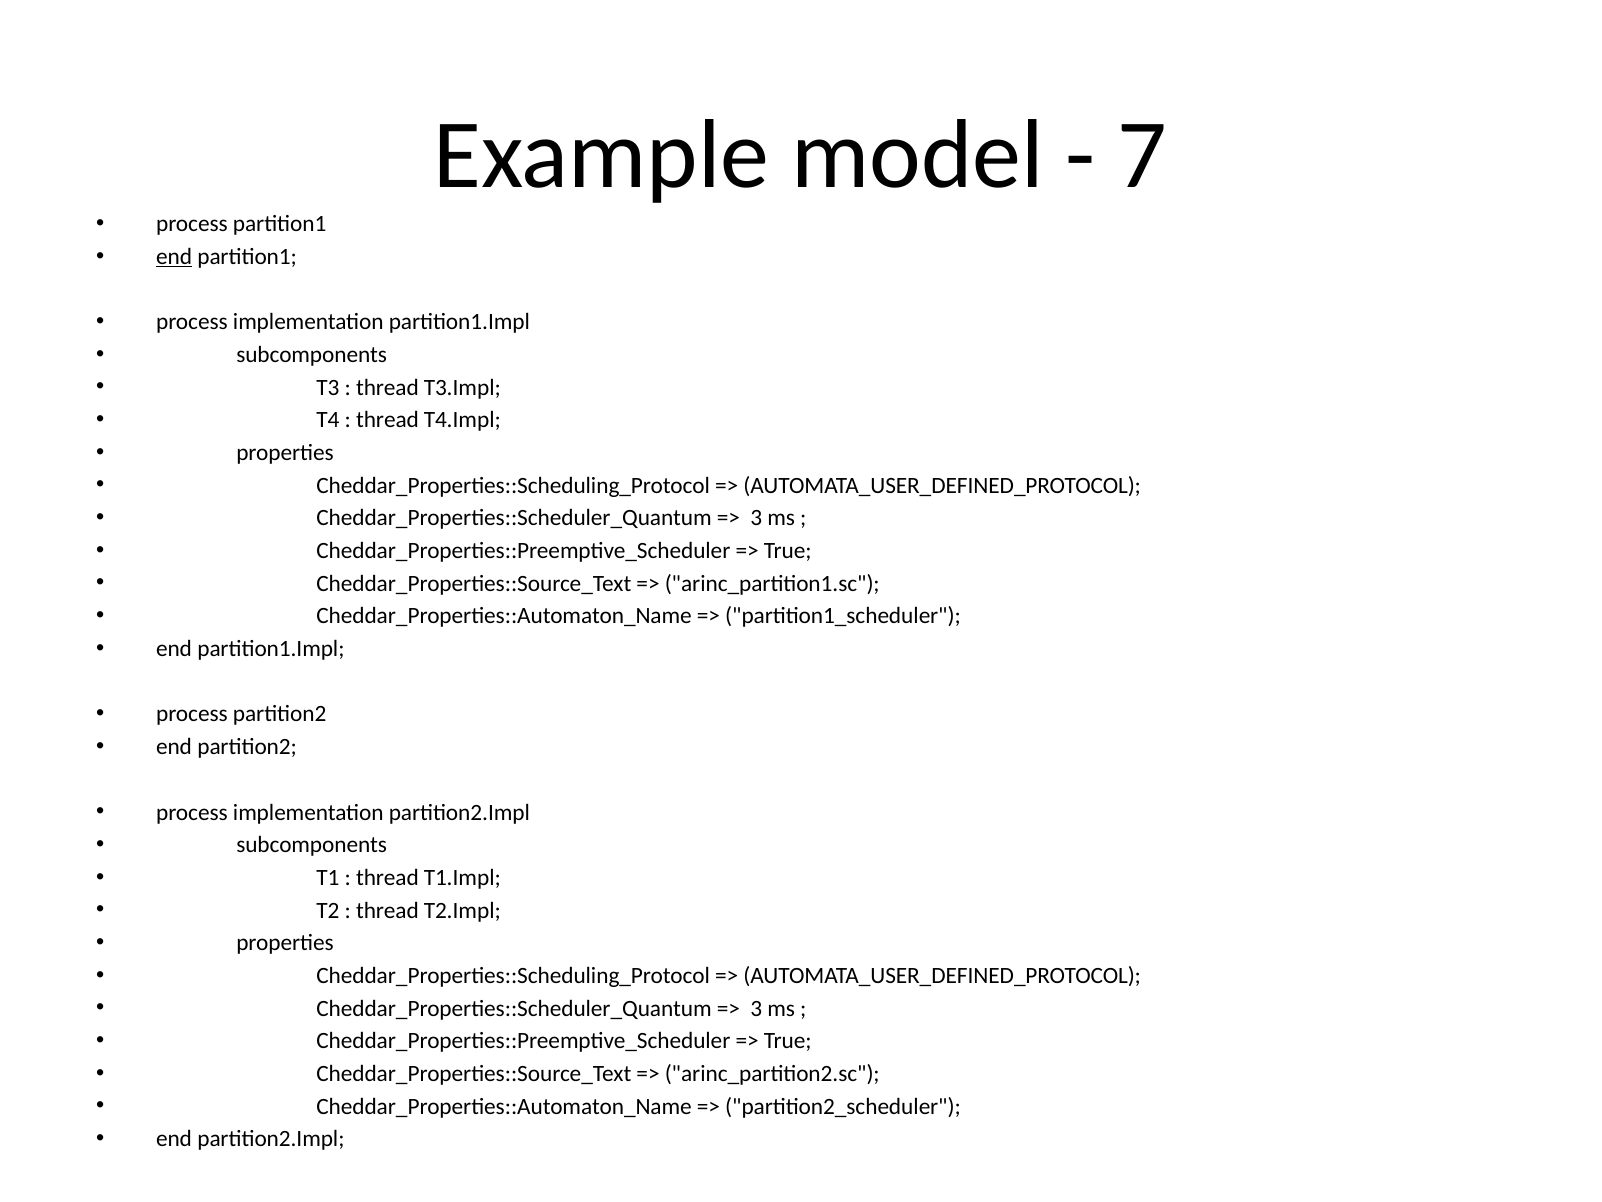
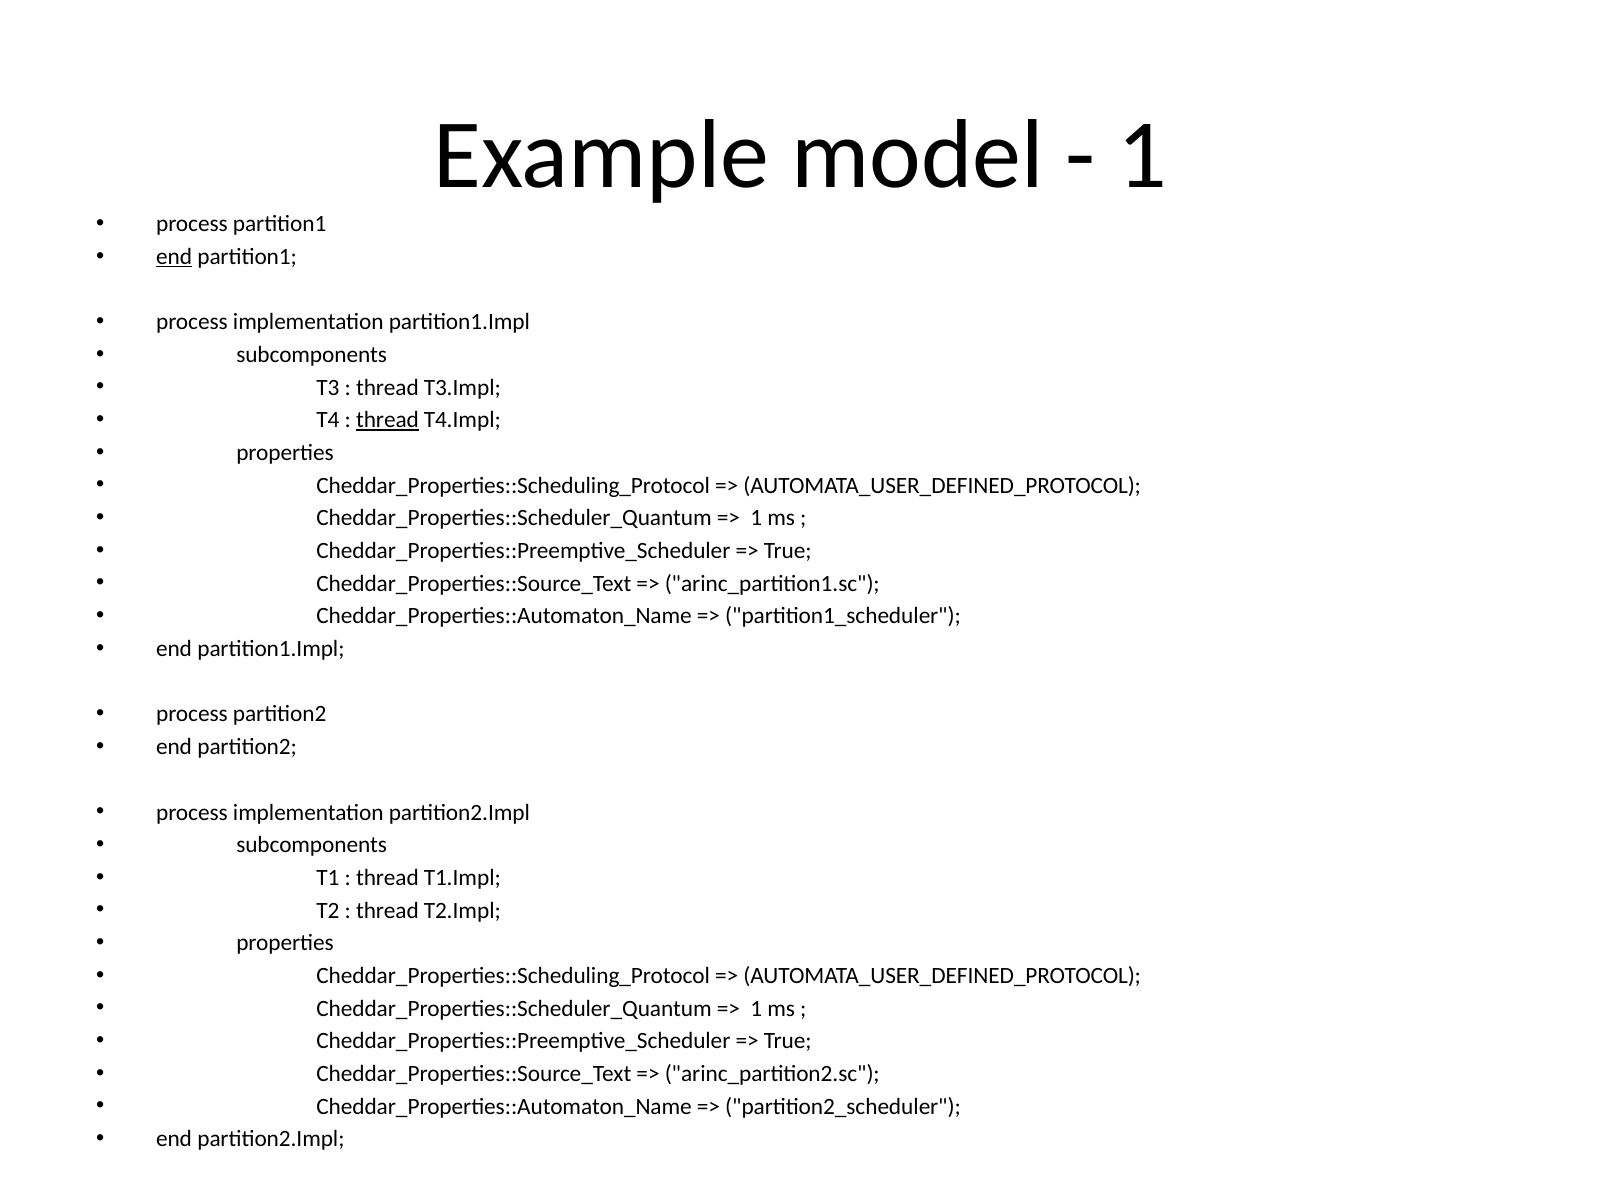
7: 7 -> 1 (1143, 155)
thread underline: none -> present (387, 420)
3: 3 -> 1 (756, 518)
3: 3 -> 1 (756, 1008)
